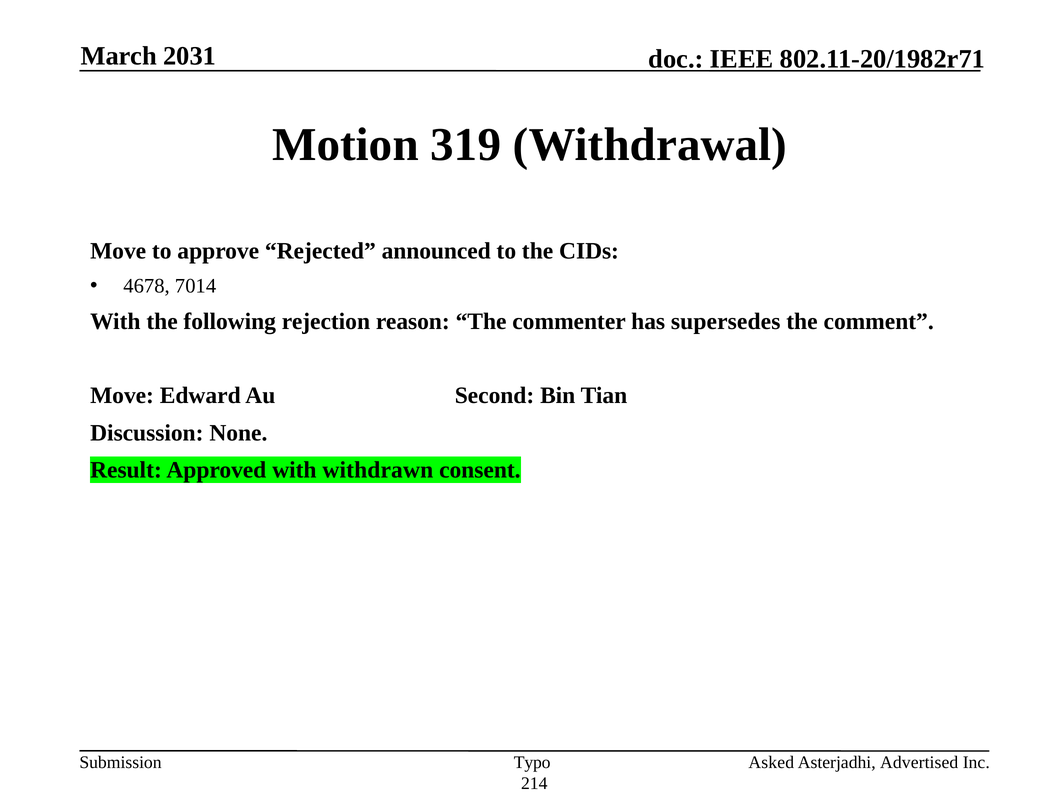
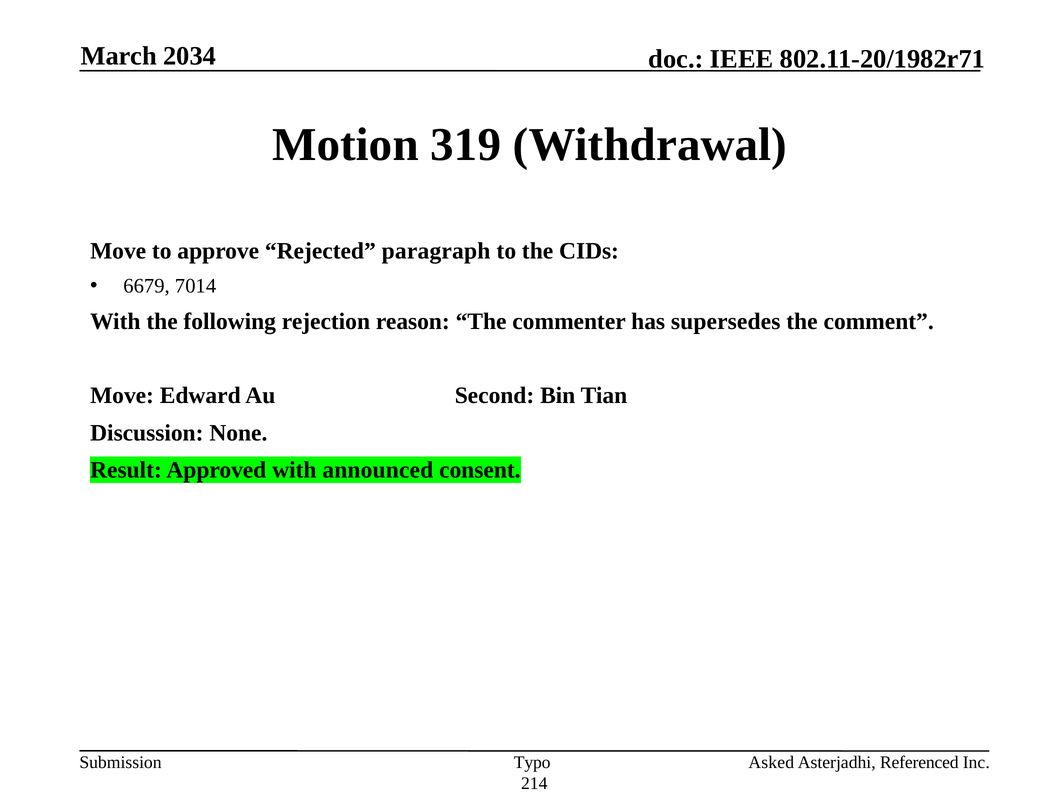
2031: 2031 -> 2034 (190, 56)
announced: announced -> paragraph (436, 251)
4678: 4678 -> 6679 (147, 286)
withdrawn: withdrawn -> announced (378, 470)
Advertised: Advertised -> Referenced (919, 762)
